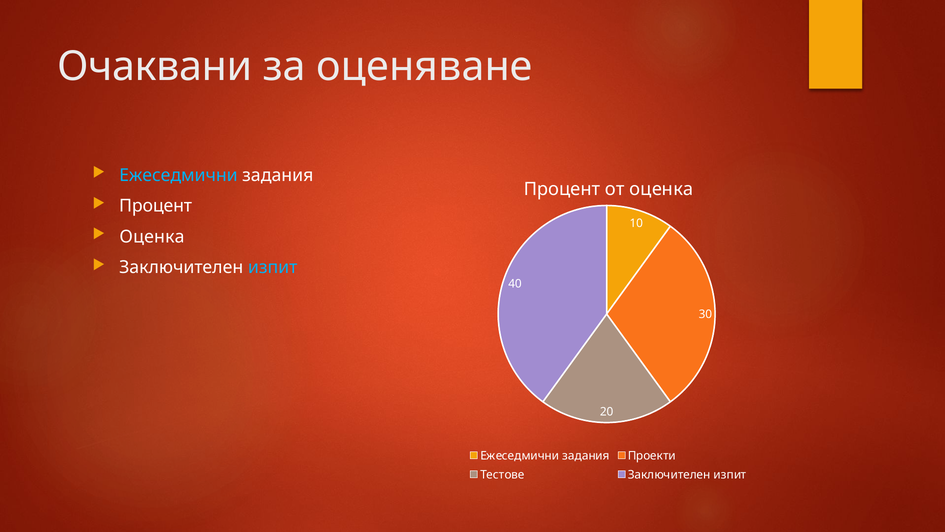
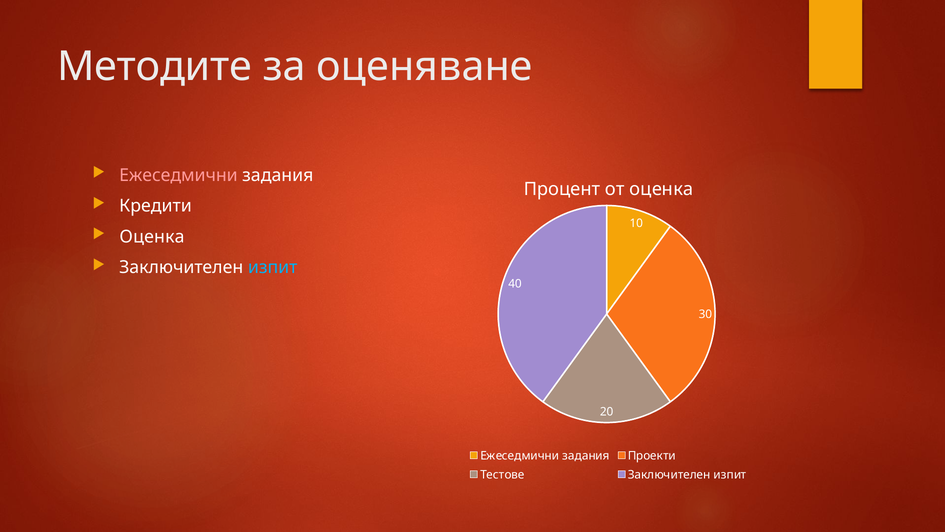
Очаквани: Очаквани -> Методите (155, 66)
Ежеседмични colour: light blue -> pink (178, 175)
Процент: Процент -> Кредити (156, 206)
